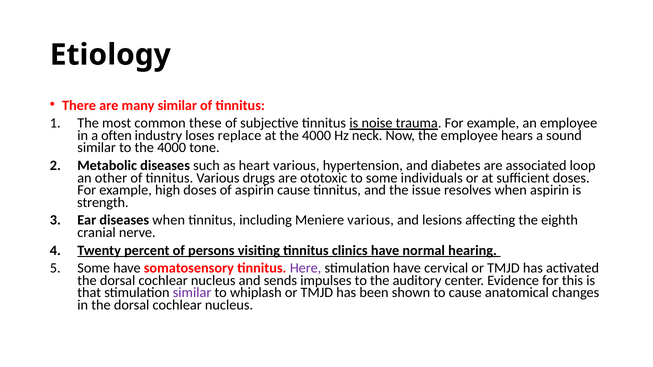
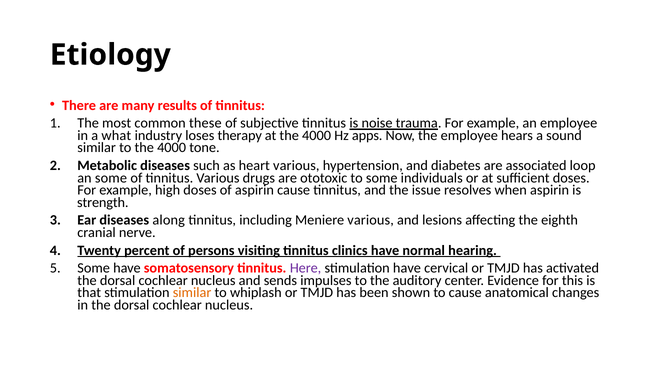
many similar: similar -> results (177, 105)
often: often -> what (116, 135)
replace: replace -> therapy (240, 135)
neck: neck -> apps (367, 135)
an other: other -> some (111, 178)
diseases when: when -> along (169, 220)
similar colour: purple -> orange (192, 293)
